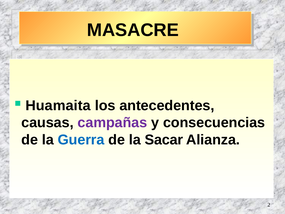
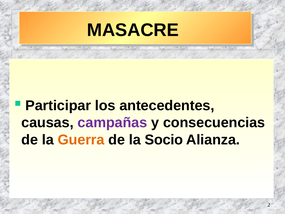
Huamaita: Huamaita -> Participar (58, 105)
Guerra colour: blue -> orange (81, 140)
Sacar: Sacar -> Socio (164, 140)
